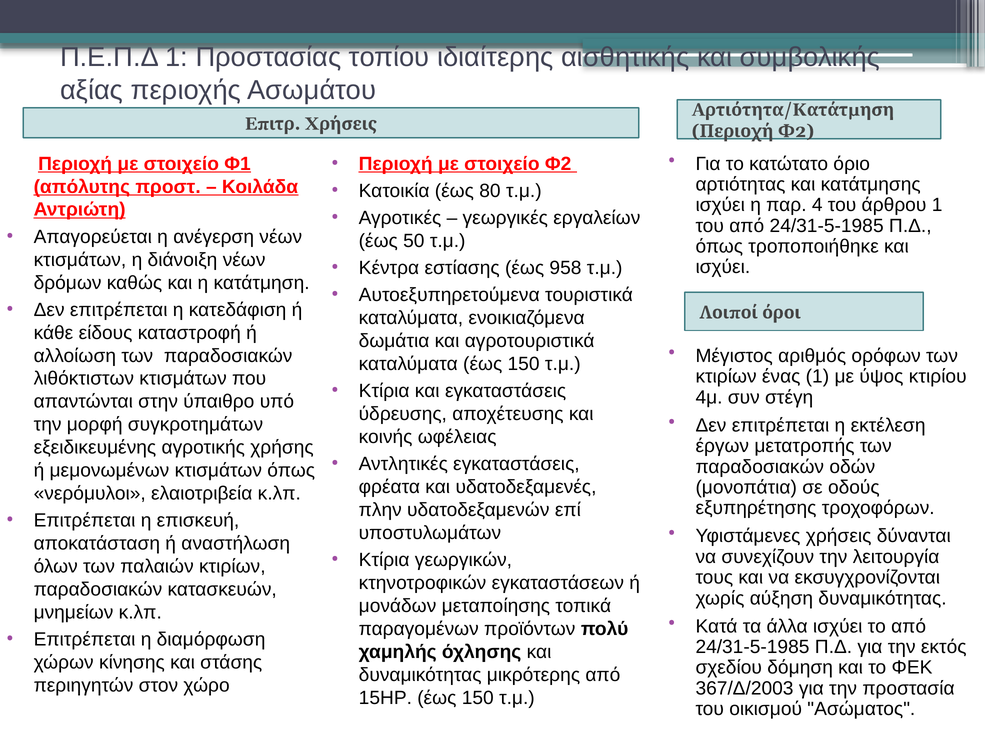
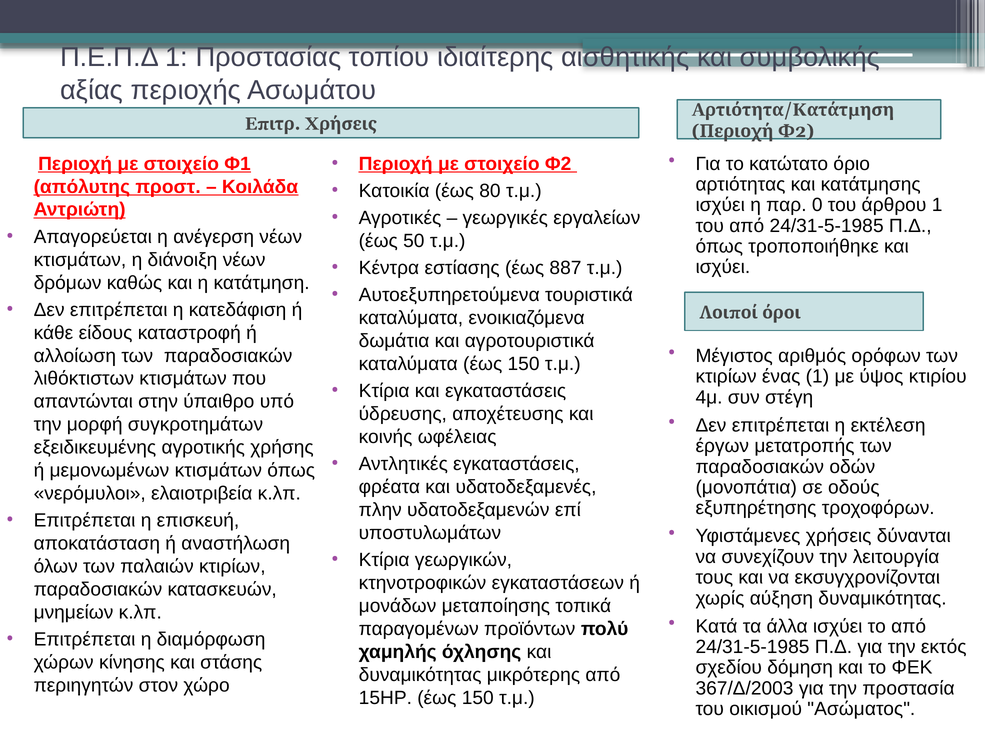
4: 4 -> 0 (817, 205)
958: 958 -> 887 (565, 268)
